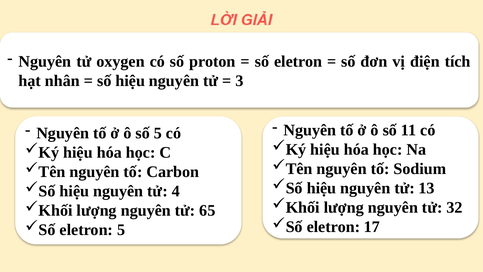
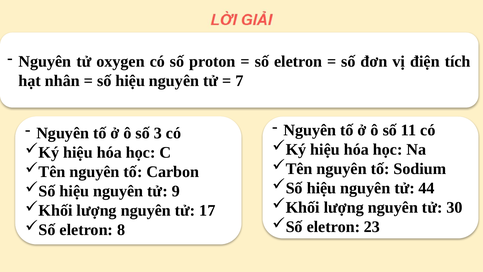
3: 3 -> 7 (239, 81)
số 5: 5 -> 3 (158, 133)
13: 13 -> 44 (426, 188)
4: 4 -> 9 (176, 191)
32: 32 -> 30 (454, 207)
65: 65 -> 17 (207, 210)
17: 17 -> 23 (372, 227)
eletron 5: 5 -> 8 (121, 230)
